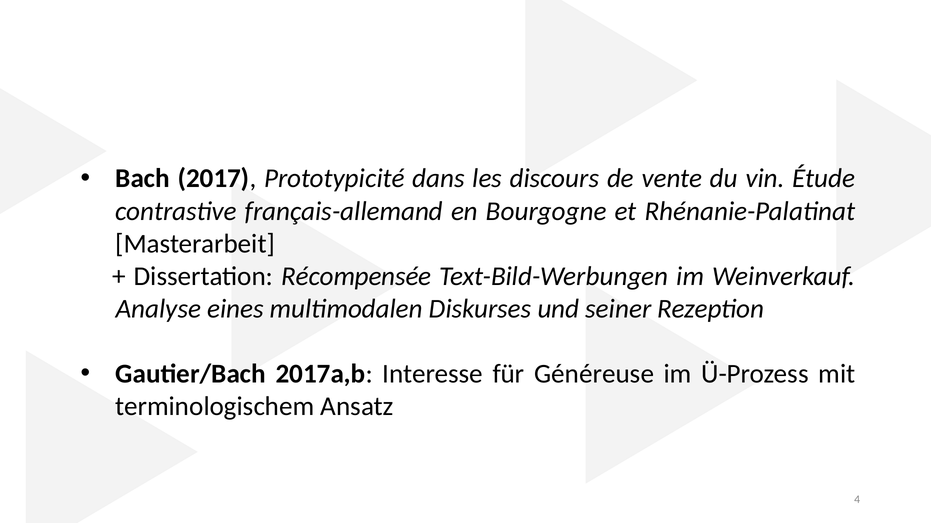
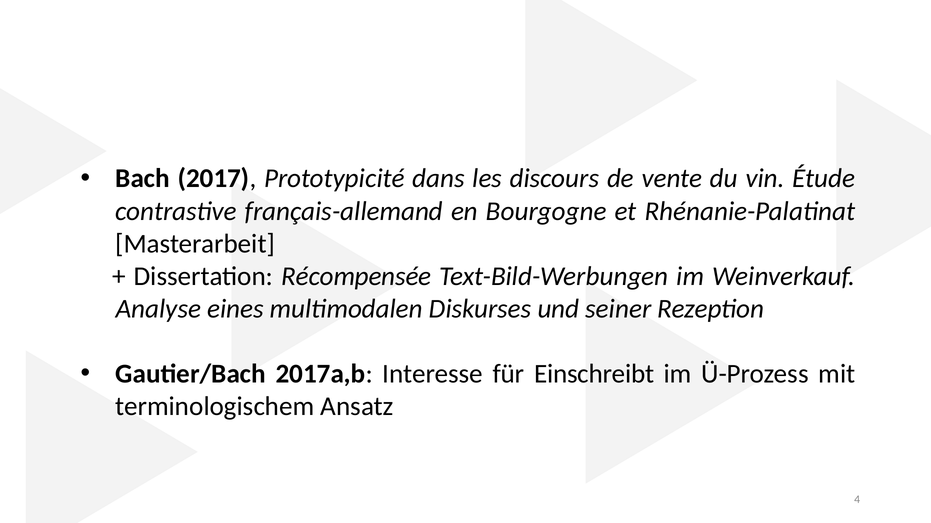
Généreuse: Généreuse -> Einschreibt (594, 374)
